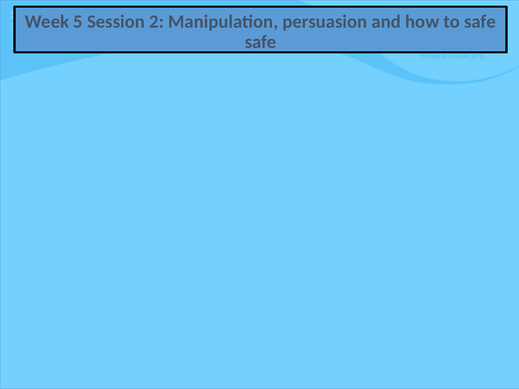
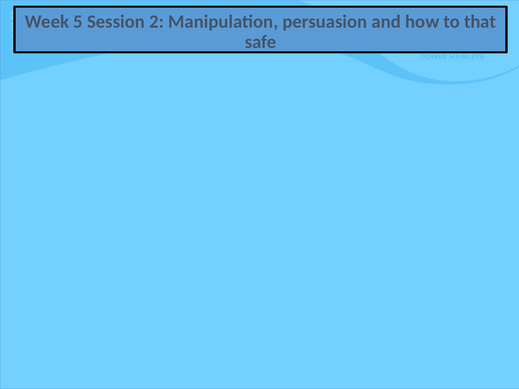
to safe: safe -> that (480, 22)
